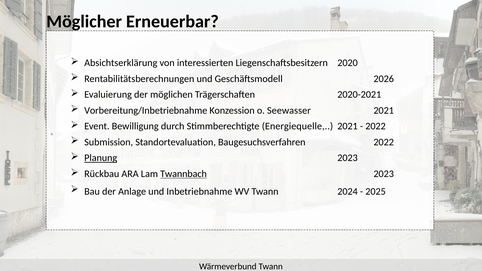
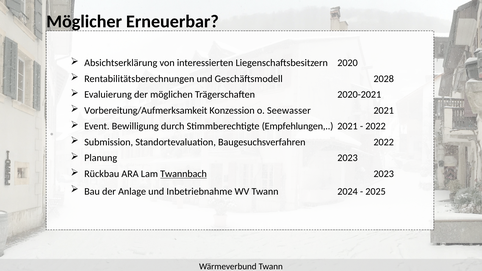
2026: 2026 -> 2028 (384, 79)
Vorbereitung/Inbetriebnahme: Vorbereitung/Inbetriebnahme -> Vorbereitung/Aufmerksamkeit (146, 110)
Energiequelle: Energiequelle -> Empfehlungen (298, 126)
Planung underline: present -> none (101, 158)
